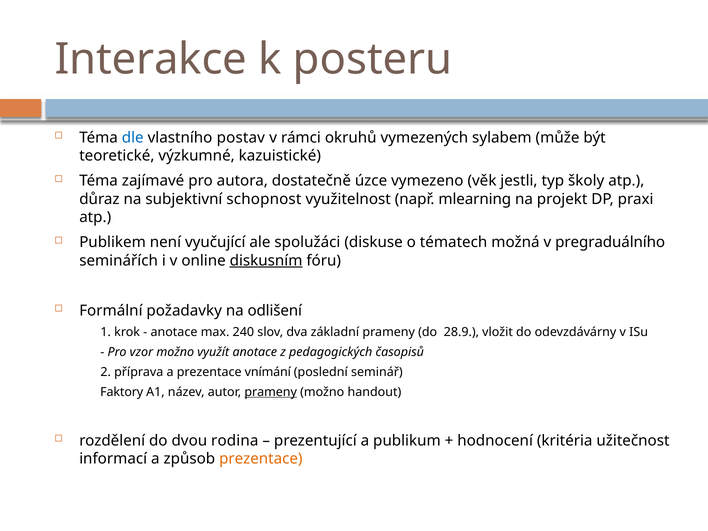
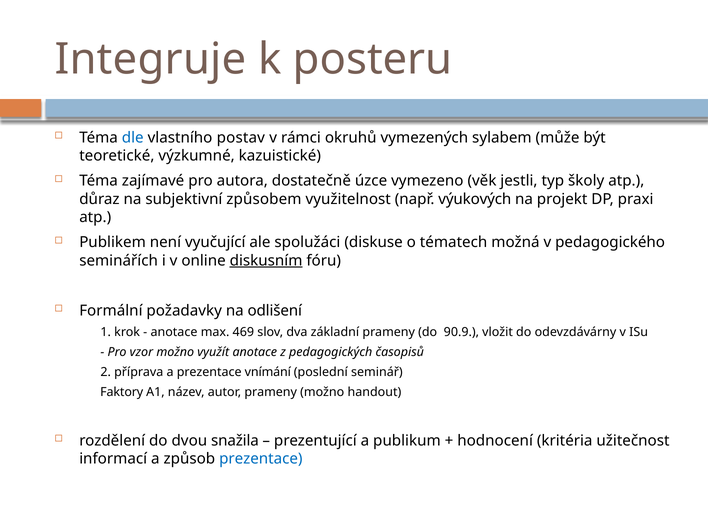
Interakce: Interakce -> Integruje (151, 59)
schopnost: schopnost -> způsobem (264, 199)
mlearning: mlearning -> výukových (475, 199)
pregraduálního: pregraduálního -> pedagogického (610, 242)
240: 240 -> 469 (243, 332)
28.9: 28.9 -> 90.9 (461, 332)
prameny underline: present -> none (271, 392)
rodina: rodina -> snažila (235, 441)
prezentace colour: orange -> blue (261, 459)
